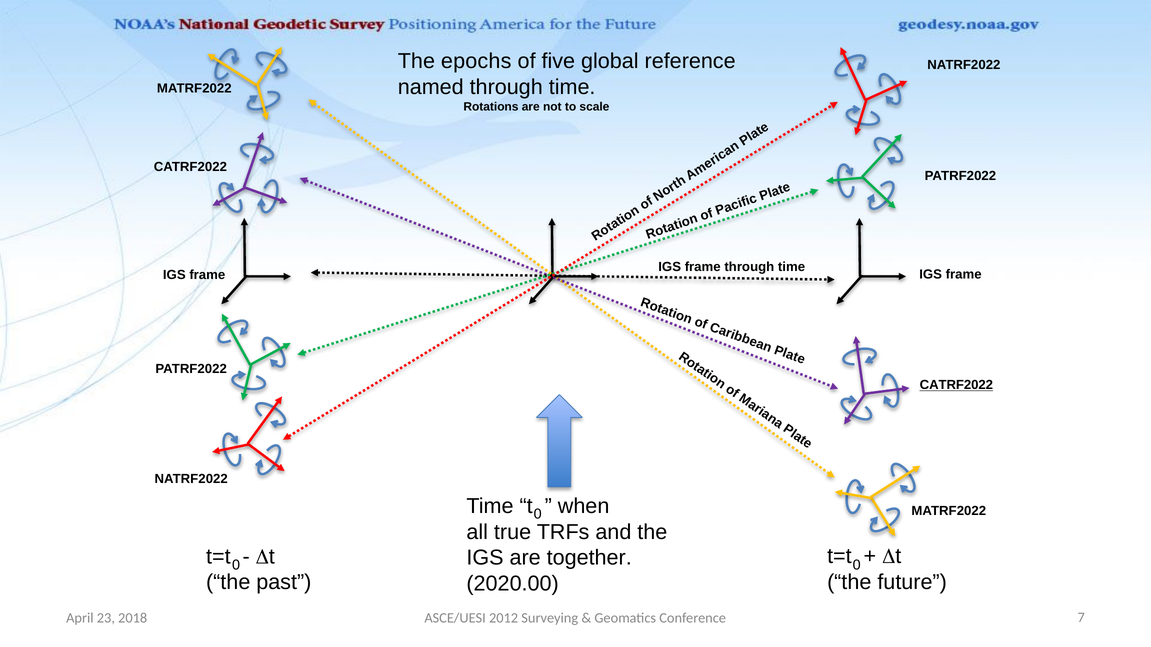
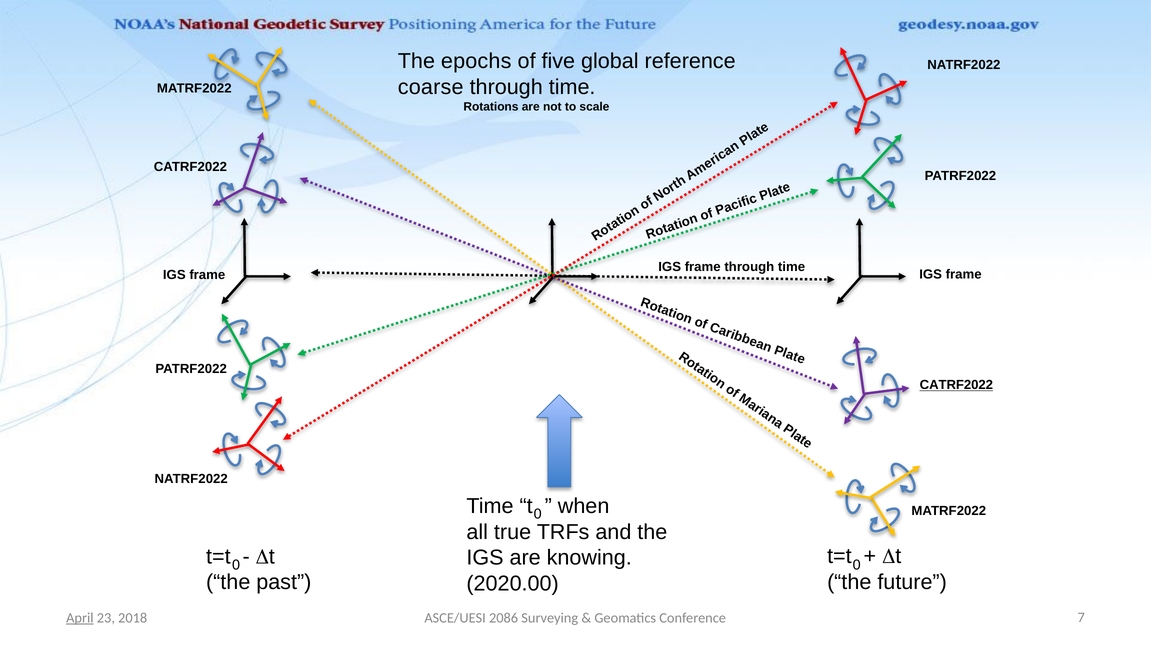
named: named -> coarse (431, 87)
together: together -> knowing (589, 558)
April underline: none -> present (80, 618)
2012: 2012 -> 2086 (504, 618)
